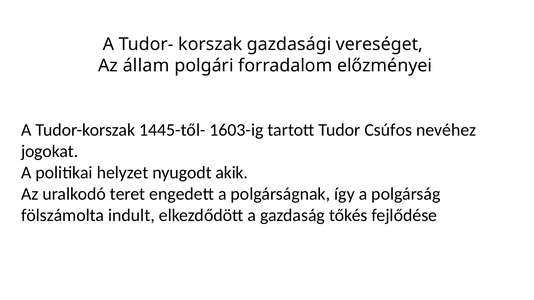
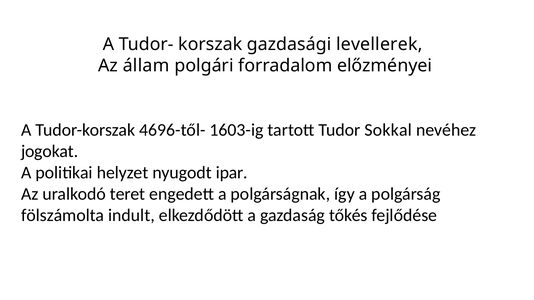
vereséget: vereséget -> levellerek (379, 44)
1445-től-: 1445-től- -> 4696-től- (172, 130)
Csúfos: Csúfos -> Sokkal (388, 130)
akik: akik -> ipar (232, 173)
